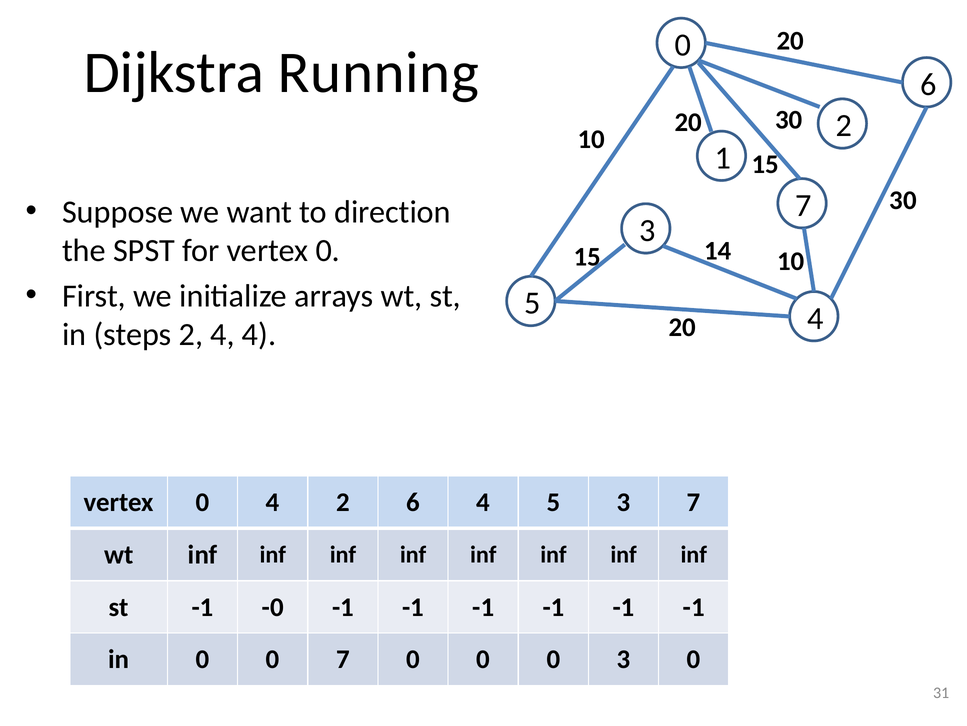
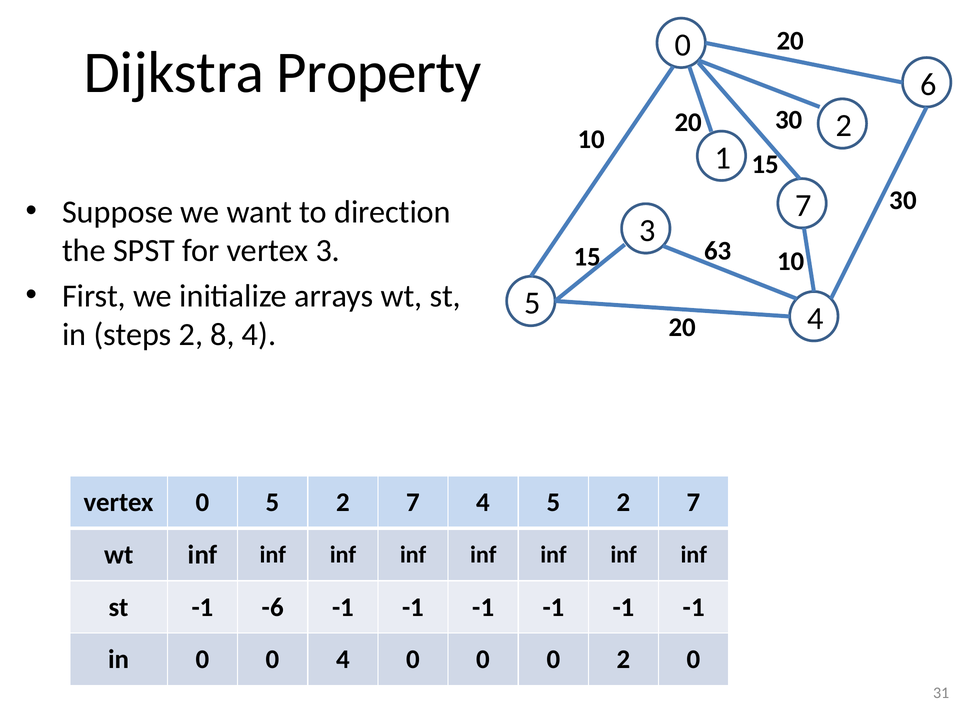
Running: Running -> Property (379, 73)
for vertex 0: 0 -> 3 (328, 250)
14: 14 -> 63 (718, 250)
2 4: 4 -> 8 (223, 334)
0 4: 4 -> 5 (273, 502)
6: 6 -> 7 (413, 502)
4 5 3: 3 -> 2 (624, 502)
-0: -0 -> -6 (273, 607)
0 7: 7 -> 4 (343, 659)
0 3: 3 -> 2 (624, 659)
